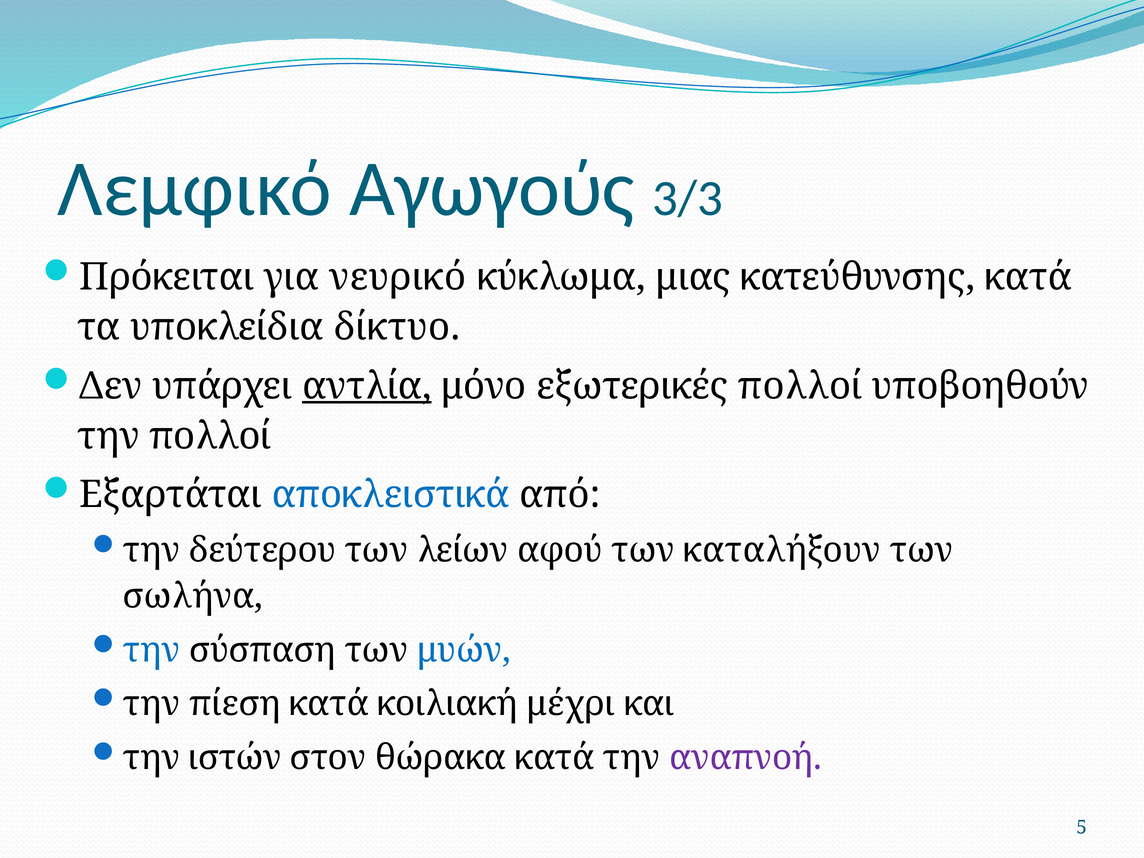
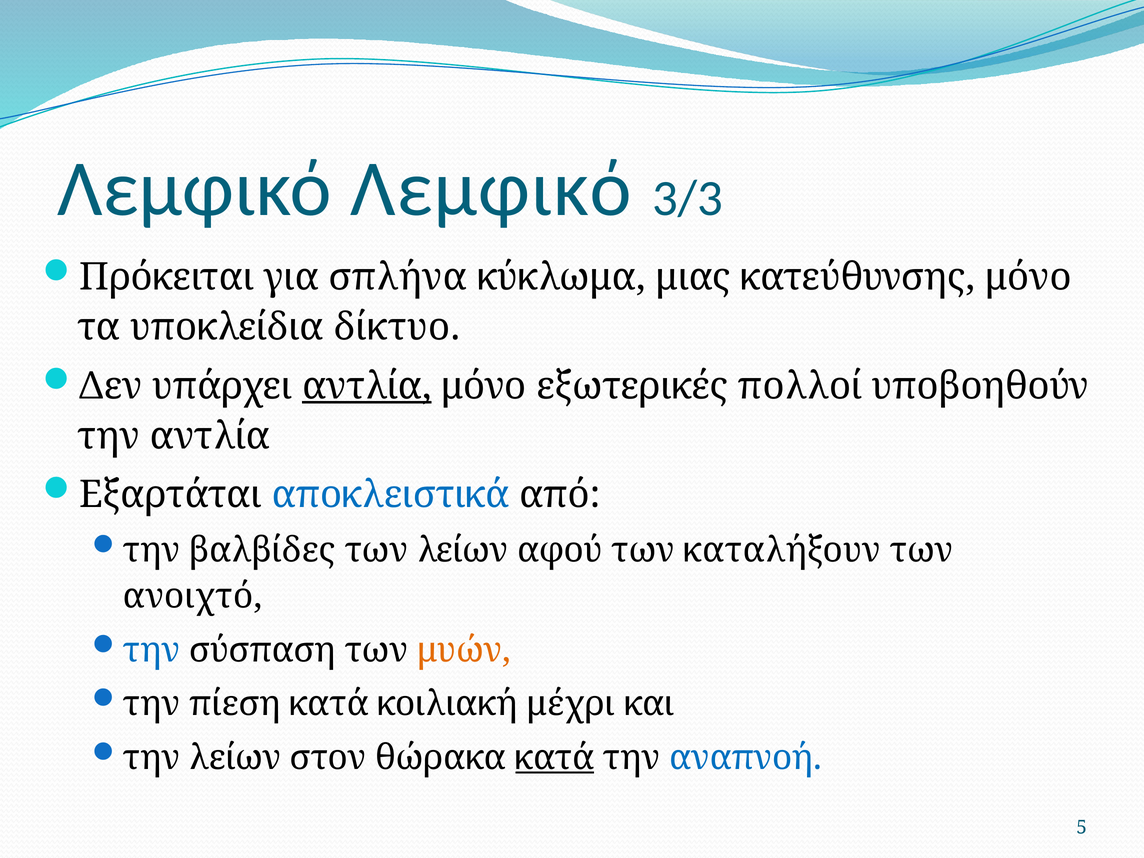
Λεμφικό Αγωγούς: Αγωγούς -> Λεμφικό (491, 189)
νευρικό: νευρικό -> σπλήνα (398, 277)
κατεύθυνσης κατά: κατά -> μόνο (1028, 277)
την πολλοί: πολλοί -> αντλία (210, 436)
δεύτερου: δεύτερου -> βαλβίδες (262, 550)
σωλήνα: σωλήνα -> ανοιχτό (193, 596)
μυών colour: blue -> orange (464, 650)
την ιστών: ιστών -> λείων (235, 758)
κατά underline: none -> present (555, 758)
αναπνοή colour: purple -> blue (746, 758)
